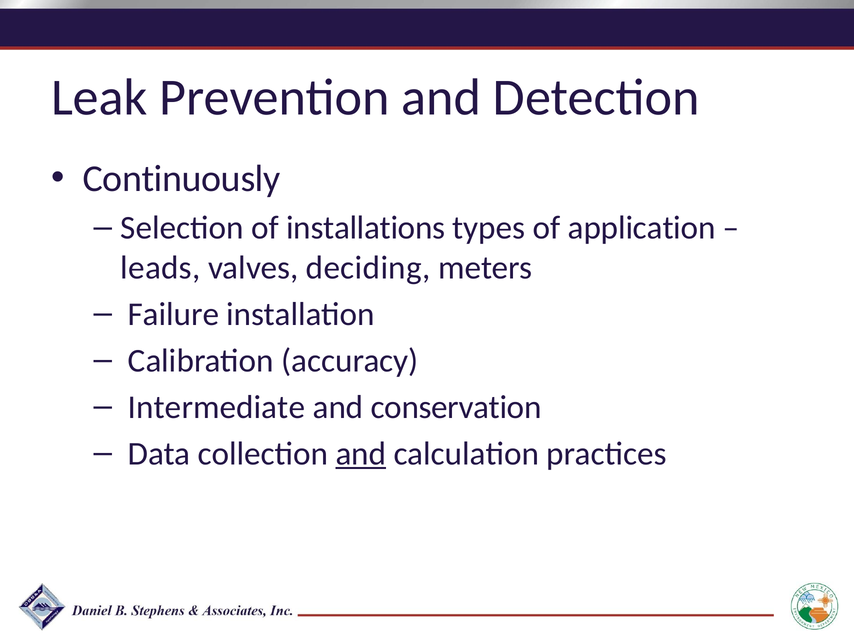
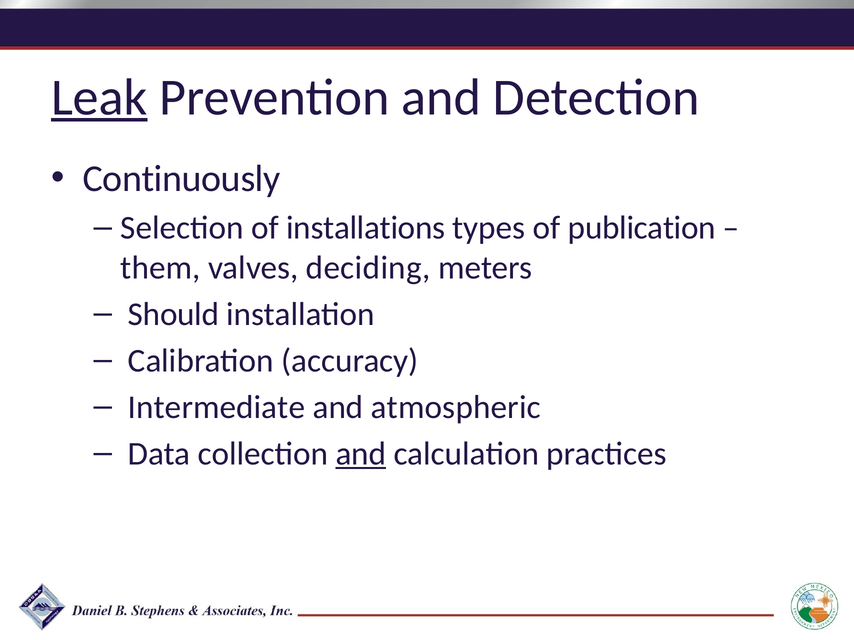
Leak underline: none -> present (99, 97)
application: application -> publication (642, 228)
leads: leads -> them (160, 268)
Failure: Failure -> Should (174, 314)
conservation: conservation -> atmospheric (456, 408)
